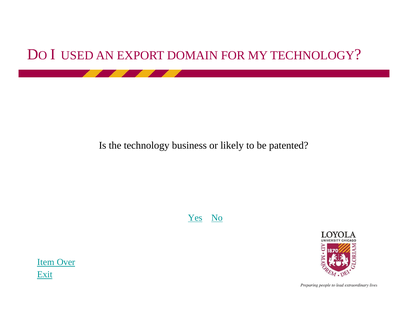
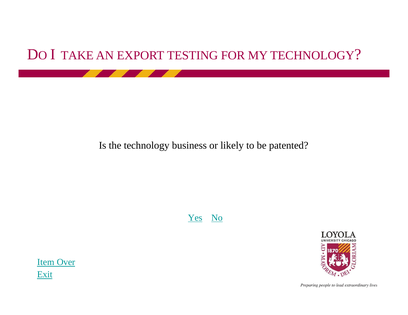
USED: USED -> TAKE (77, 55)
DOMAIN: DOMAIN -> TESTING (193, 55)
